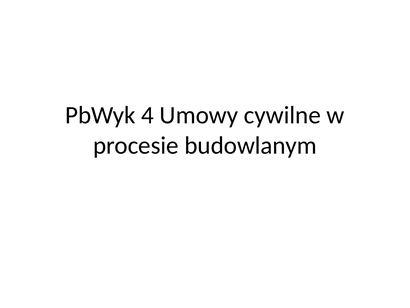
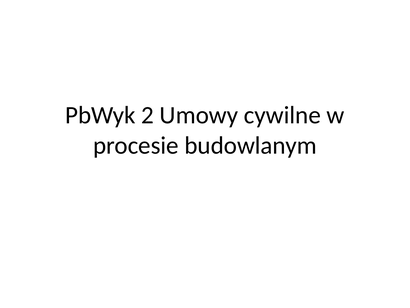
4: 4 -> 2 (148, 115)
